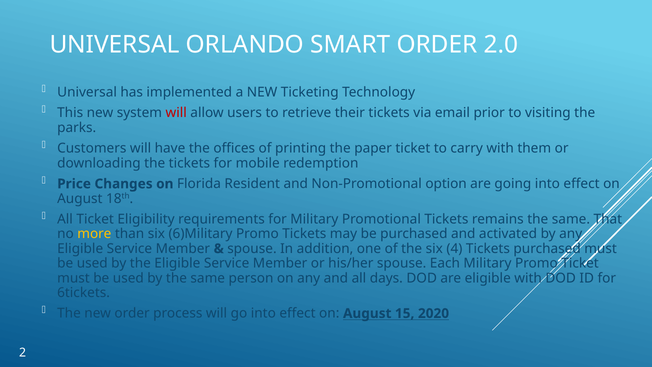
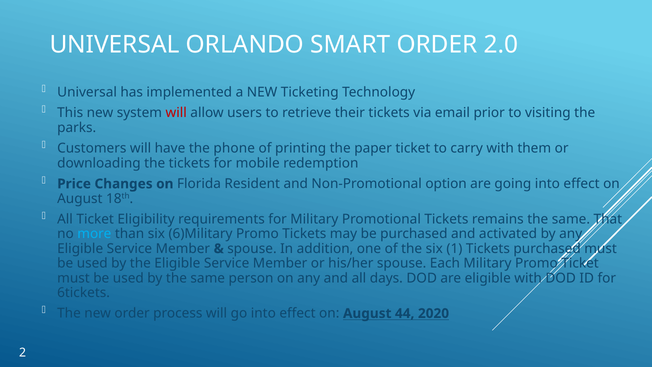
offices: offices -> phone (234, 148)
more colour: yellow -> light blue (94, 234)
4: 4 -> 1 (454, 248)
15: 15 -> 44 (405, 313)
